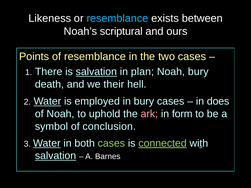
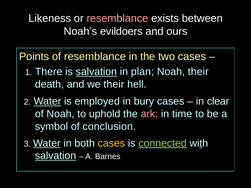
resemblance colour: light blue -> pink (117, 18)
scriptural: scriptural -> evildoers (121, 31)
Noah bury: bury -> their (198, 72)
does: does -> clear (218, 101)
form: form -> time (182, 114)
cases colour: light green -> yellow (111, 143)
